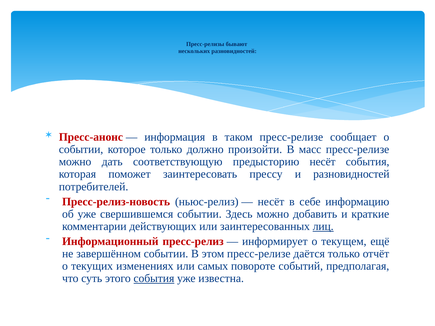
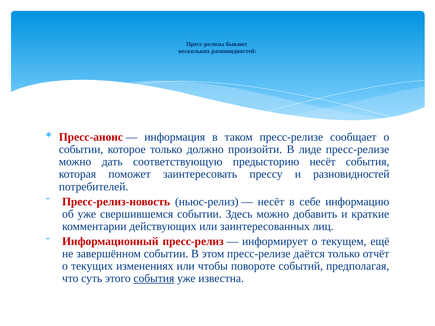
масс: масс -> лиде (310, 150)
лиц underline: present -> none (323, 227)
самых: самых -> чтобы (213, 266)
